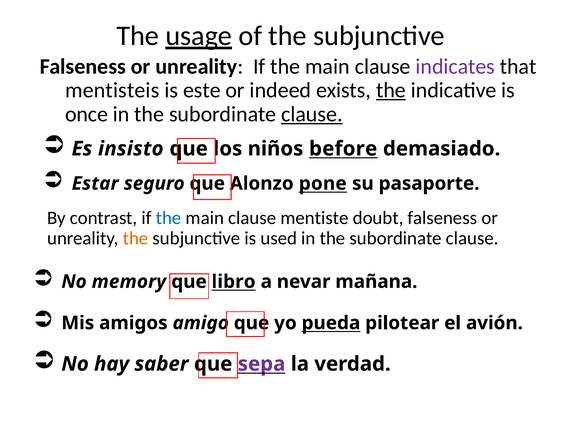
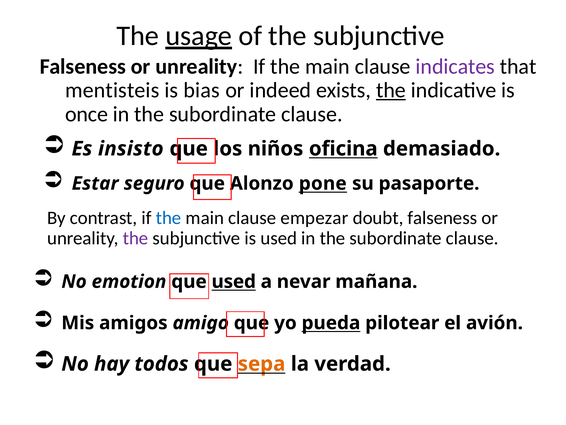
este: este -> bias (202, 90)
clause underline: present -> none (312, 114)
before: before -> oficina (343, 149)
mentiste: mentiste -> empezar (314, 218)
the colour: orange -> purple (135, 238)
memory: memory -> emotion (129, 281)
que libro: libro -> used (234, 281)
saber: saber -> todos (161, 364)
sepa colour: purple -> orange (262, 364)
